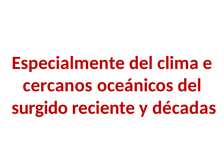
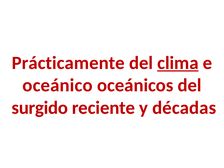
Especialmente: Especialmente -> Prácticamente (68, 63)
clima underline: none -> present (178, 63)
cercanos: cercanos -> oceánico (58, 85)
